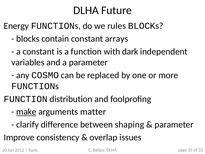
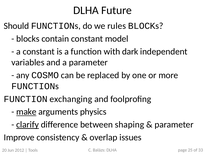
Energy: Energy -> Should (16, 26)
arrays: arrays -> model (117, 39)
distribution: distribution -> exchanging (71, 99)
matter: matter -> physics (93, 112)
clarify underline: none -> present (28, 124)
